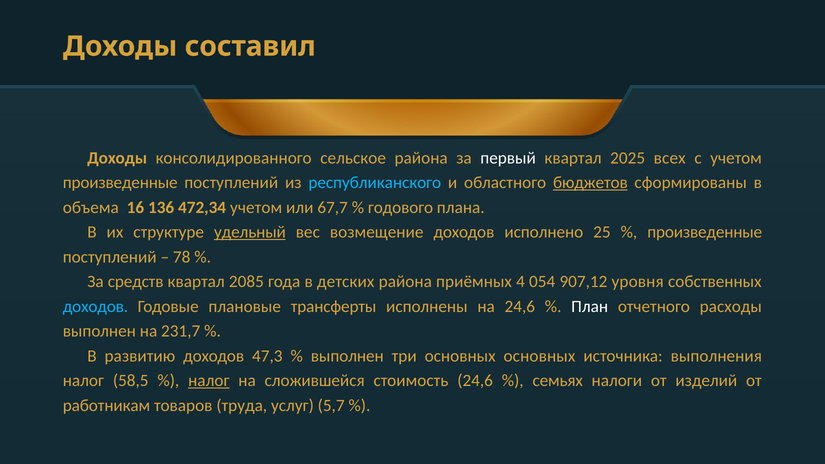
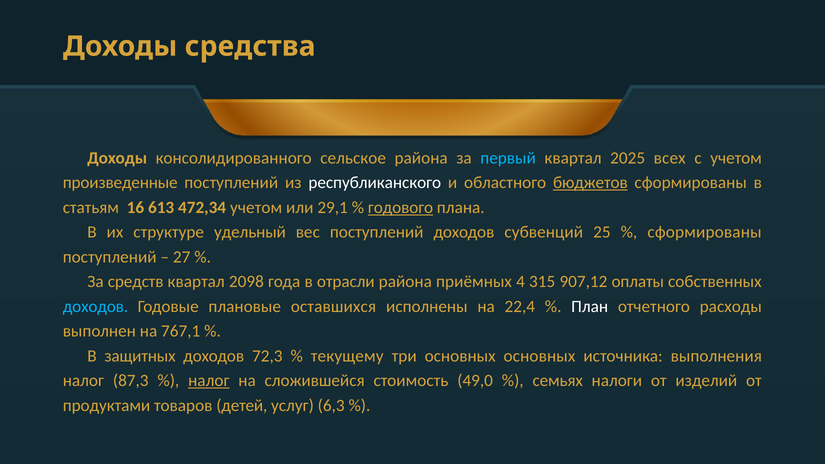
составил: составил -> средства (250, 46)
первый colour: white -> light blue (508, 158)
республиканского colour: light blue -> white (375, 183)
объема: объема -> статьям (91, 208)
136: 136 -> 613 (161, 208)
67,7: 67,7 -> 29,1 (333, 208)
годового underline: none -> present (401, 208)
удельный underline: present -> none (250, 232)
вес возмещение: возмещение -> поступлений (377, 232)
исполнено: исполнено -> субвенций (544, 232)
произведенные: произведенные -> сформированы (705, 232)
78: 78 -> 27 (182, 257)
2085: 2085 -> 2098 (246, 282)
детских: детских -> отрасли (346, 282)
054: 054 -> 315 (542, 282)
уровня: уровня -> оплаты (638, 282)
трансферты: трансферты -> оставшихся (333, 307)
на 24,6: 24,6 -> 22,4 (520, 307)
231,7: 231,7 -> 767,1 (181, 331)
развитию: развитию -> защитных (140, 356)
47,3: 47,3 -> 72,3 (267, 356)
выполнен: выполнен -> текущему (347, 356)
58,5: 58,5 -> 87,3 (131, 381)
стоимость 24,6: 24,6 -> 49,0 (475, 381)
работникам: работникам -> продуктами (107, 406)
труда: труда -> детей (242, 406)
5,7: 5,7 -> 6,3 (331, 406)
